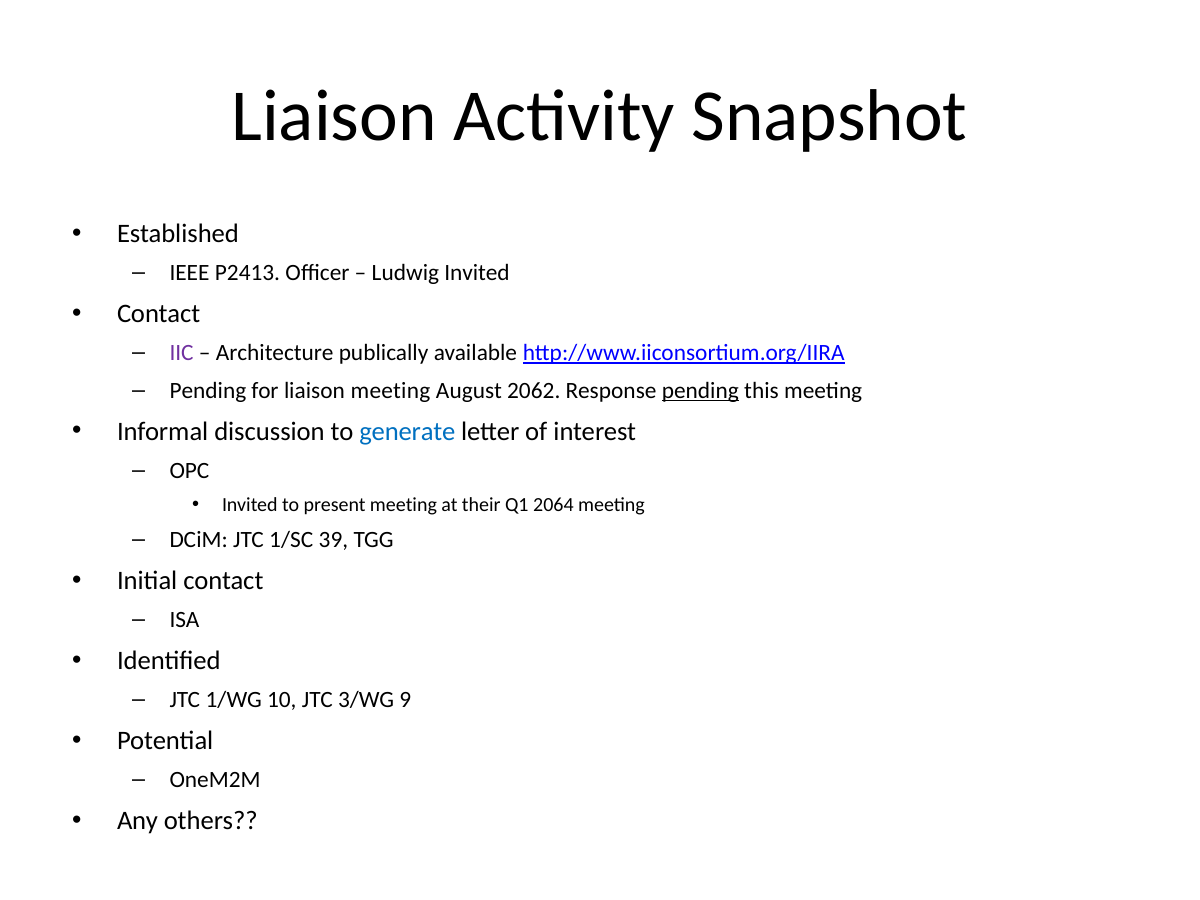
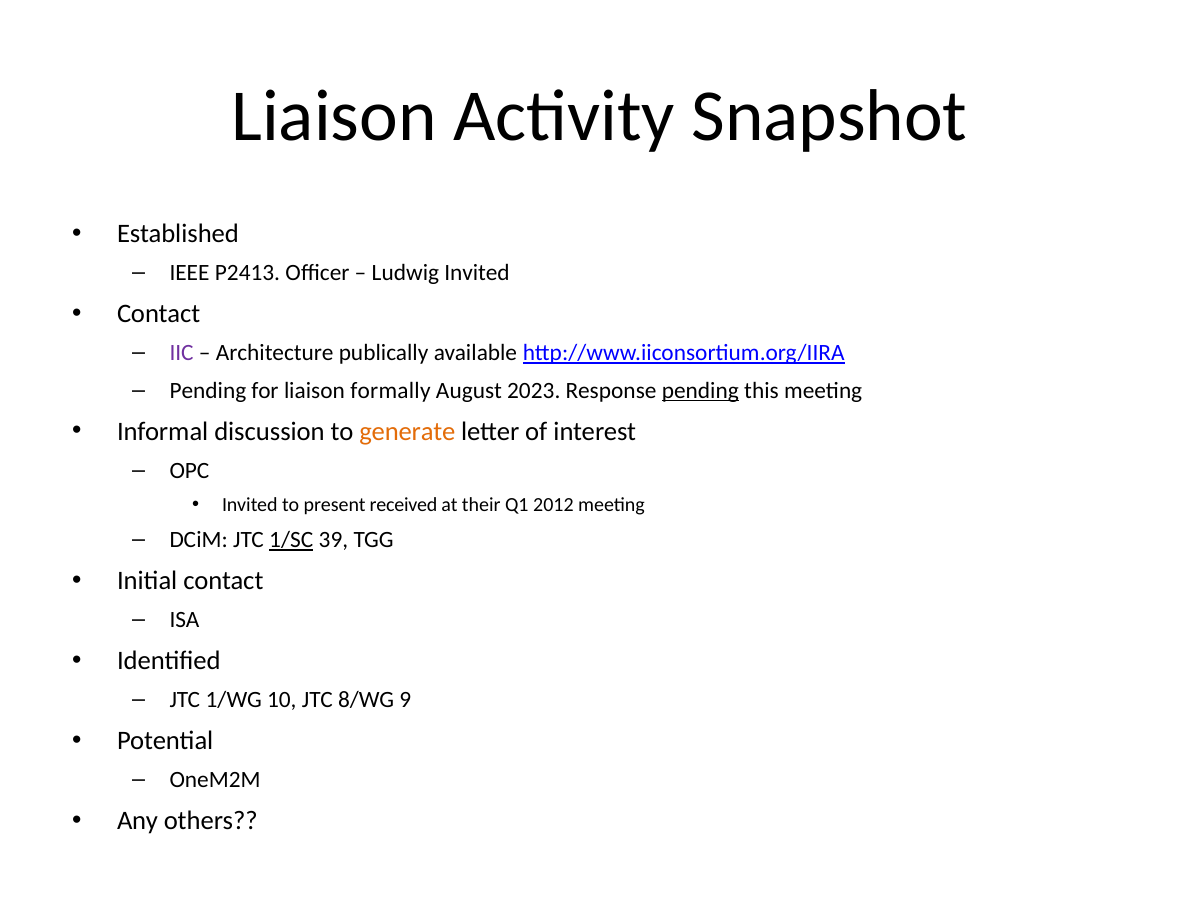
liaison meeting: meeting -> formally (390, 391)
2062: 2062 -> 2023 (534, 391)
generate colour: blue -> orange (407, 432)
present meeting: meeting -> received (404, 505)
2064: 2064 -> 2012 (553, 505)
1/SC underline: none -> present (291, 540)
3/WG: 3/WG -> 8/WG (366, 700)
